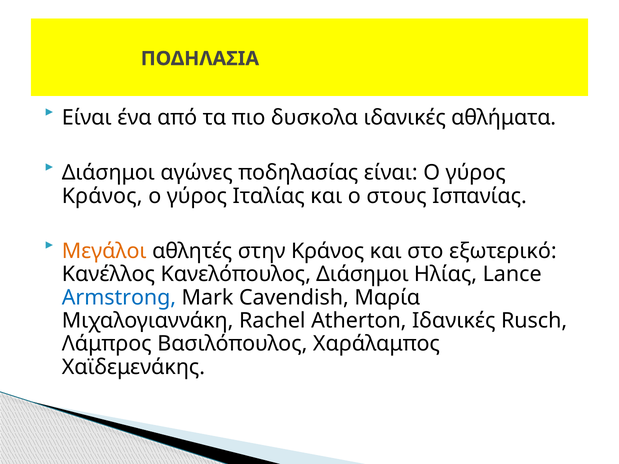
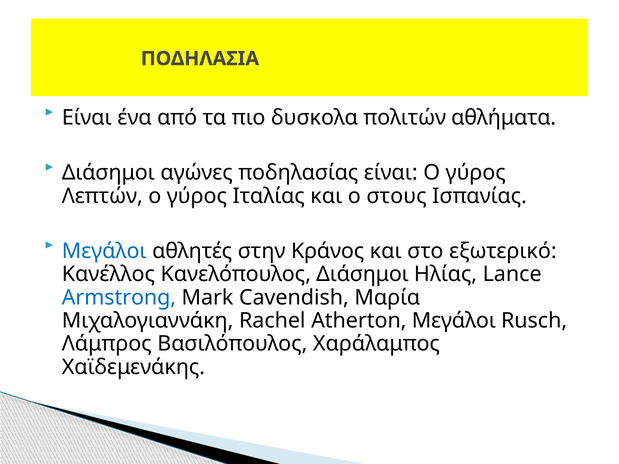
δυσκολα ιδανικές: ιδανικές -> πολιτών (405, 118)
Κράνος: Κράνος -> Λεπτών (102, 196)
Μεγάλοι colour: orange -> blue (104, 251)
Atherton Ιδανικές: Ιδανικές -> Μεγάλοι (454, 321)
